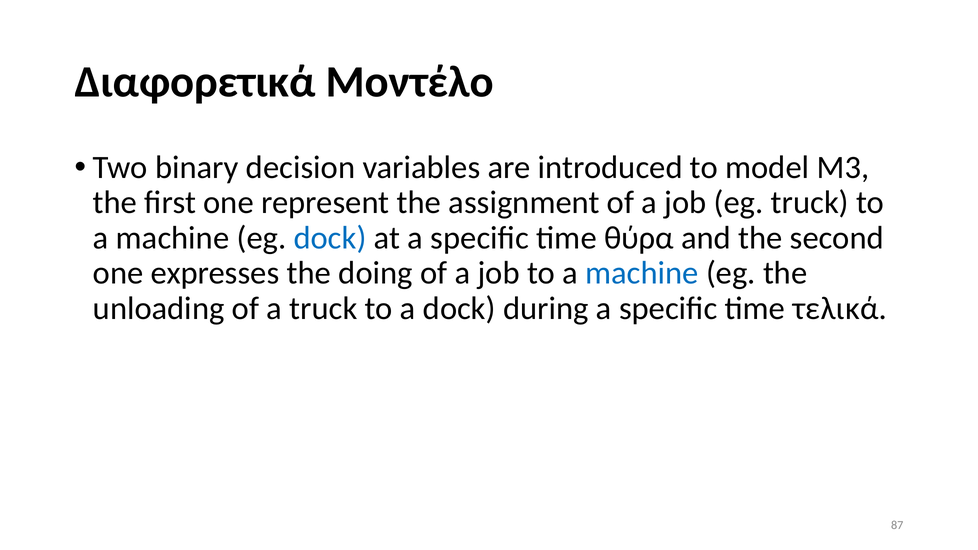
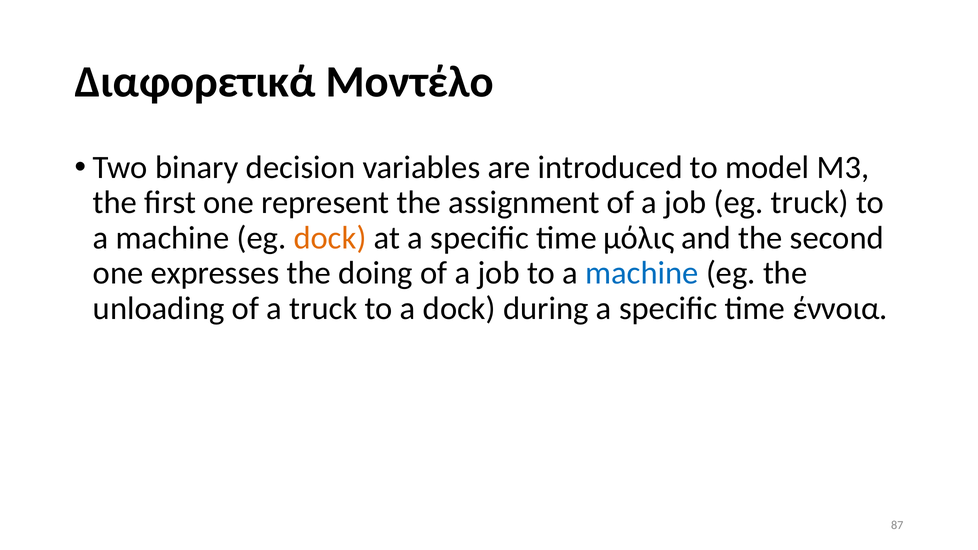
dock colour: blue -> orange (330, 238)
θύρα: θύρα -> μόλις (639, 238)
τελικά: τελικά -> έννοια (840, 308)
